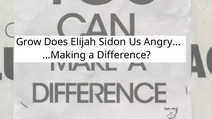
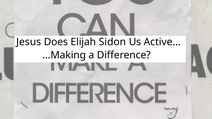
Grow: Grow -> Jesus (29, 42)
Angry…: Angry… -> Active… (162, 42)
